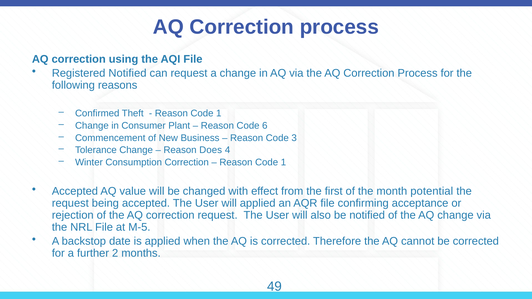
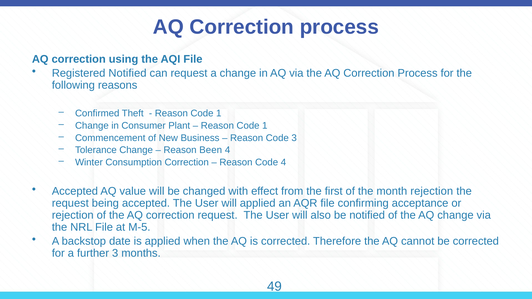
6: 6 -> 1 (265, 126)
Does: Does -> Been (211, 150)
1: 1 -> 4 (283, 163)
month potential: potential -> rejection (432, 191)
further 2: 2 -> 3 (115, 253)
